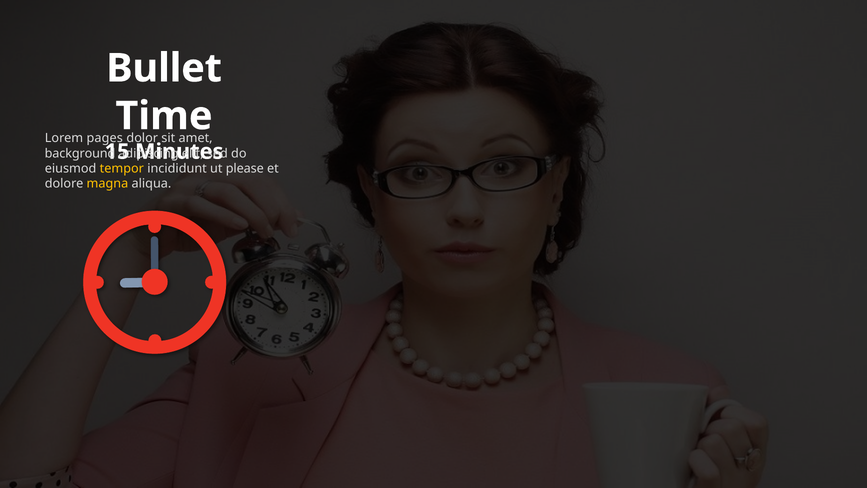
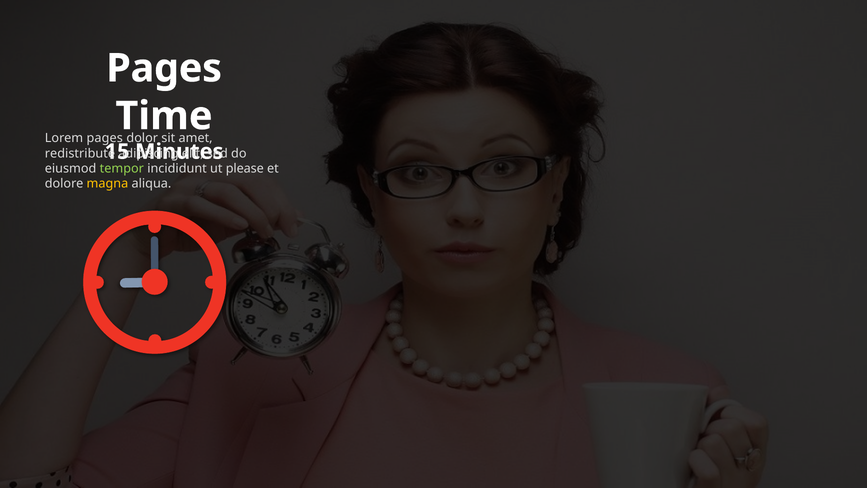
Bullet: Bullet -> Pages (164, 68)
background: background -> redistribute (80, 153)
tempor colour: yellow -> light green (122, 168)
